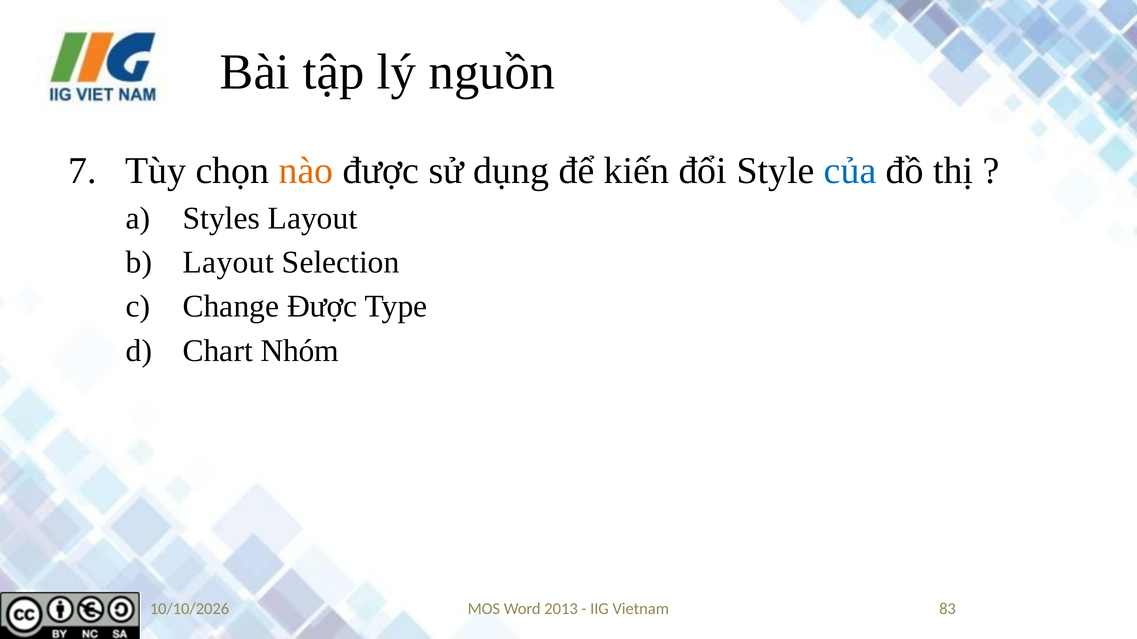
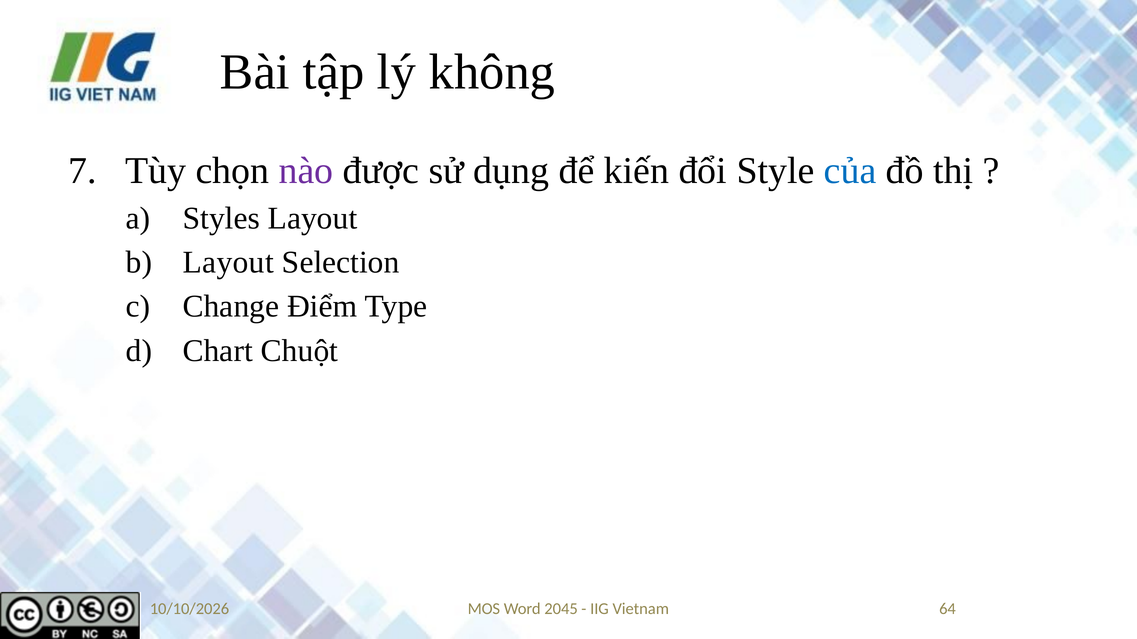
nguồn: nguồn -> không (492, 72)
nào colour: orange -> purple (306, 171)
Change Được: Được -> Điểm (322, 307)
Nhóm: Nhóm -> Chuột (299, 351)
2013: 2013 -> 2045 (561, 609)
83: 83 -> 64 (948, 610)
